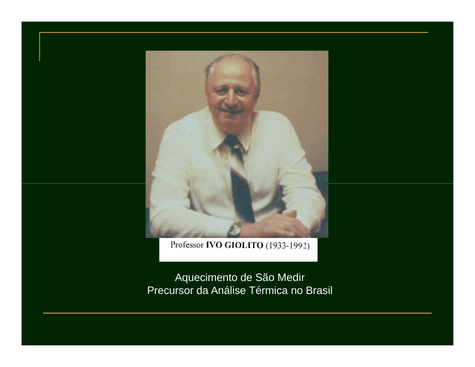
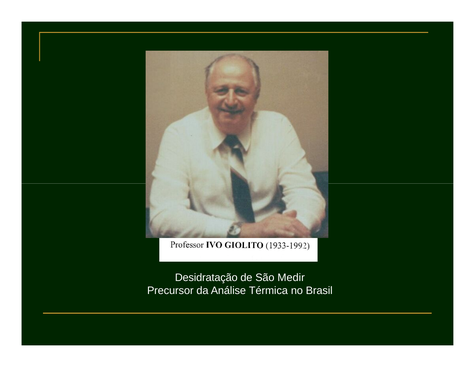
Aquecimento: Aquecimento -> Desidratação (206, 278)
